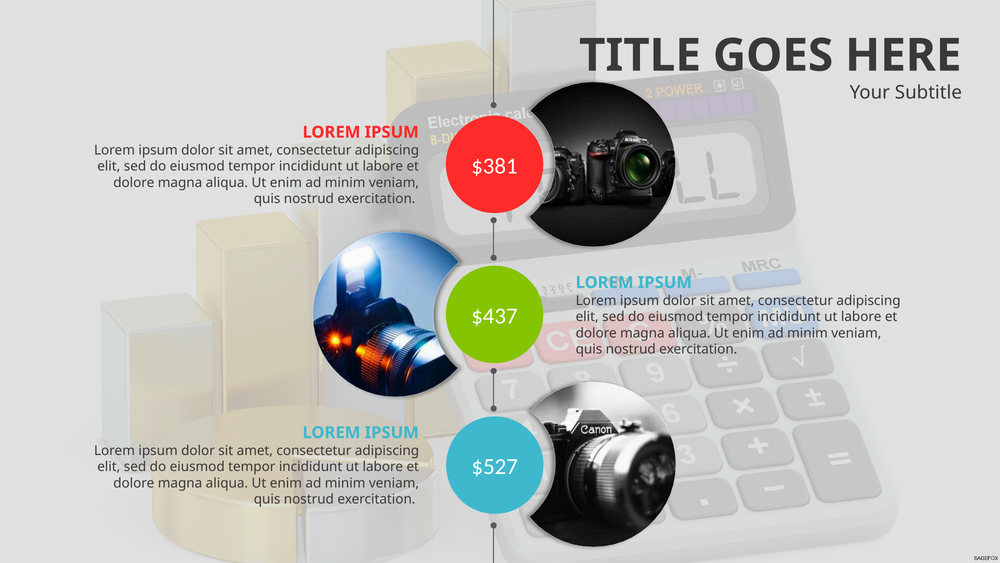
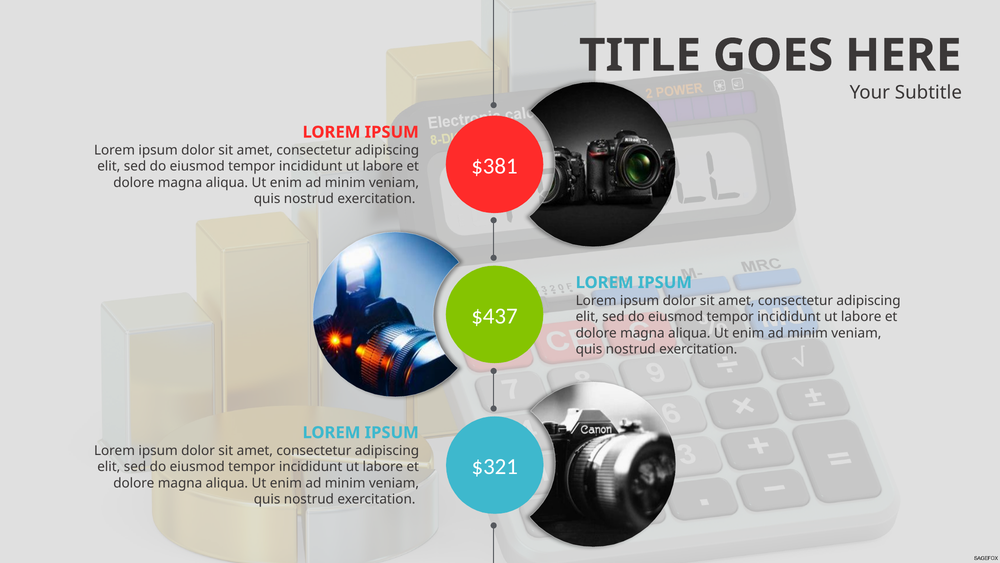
$527: $527 -> $321 (495, 466)
